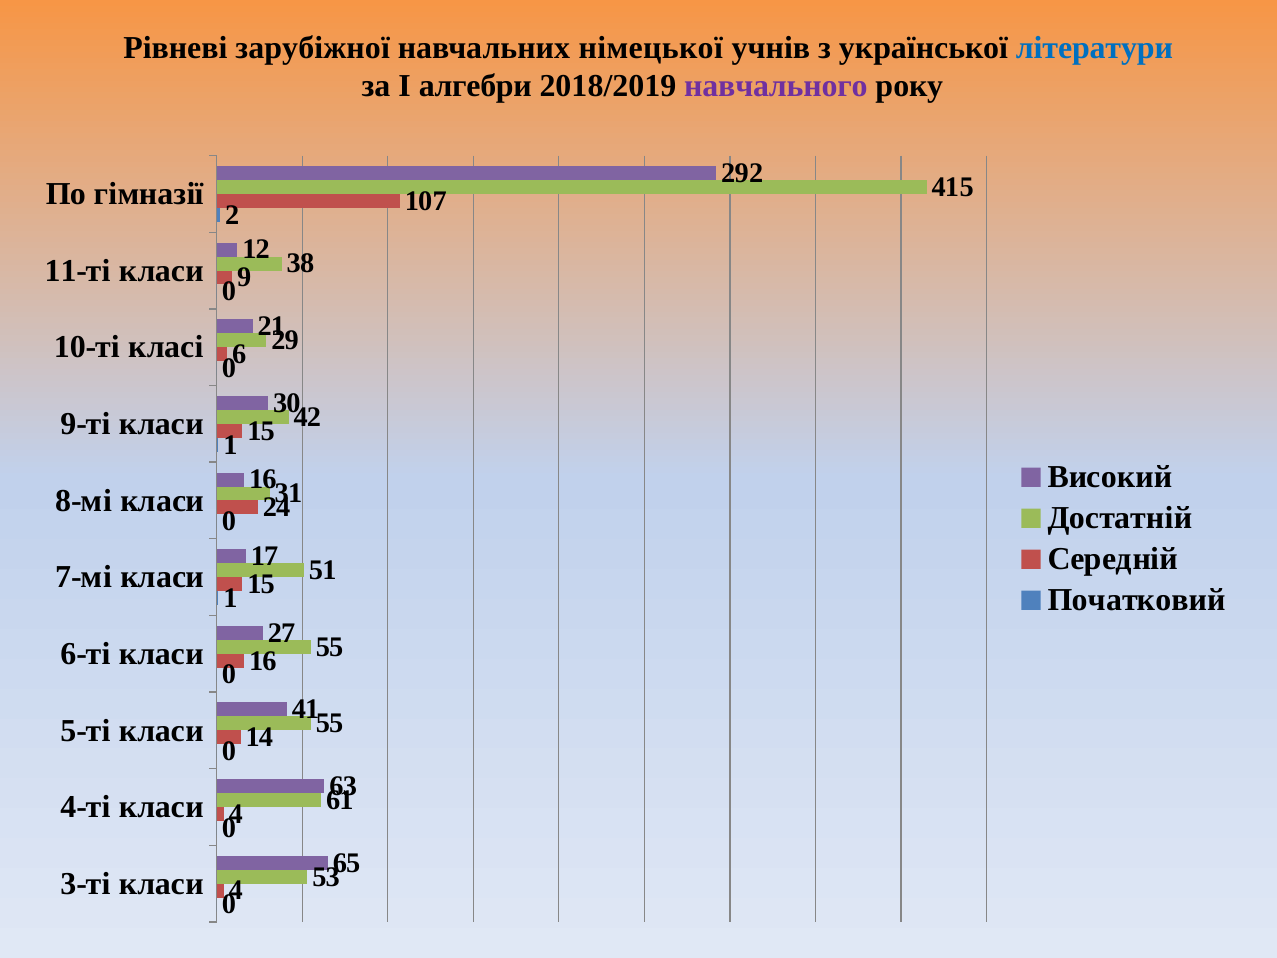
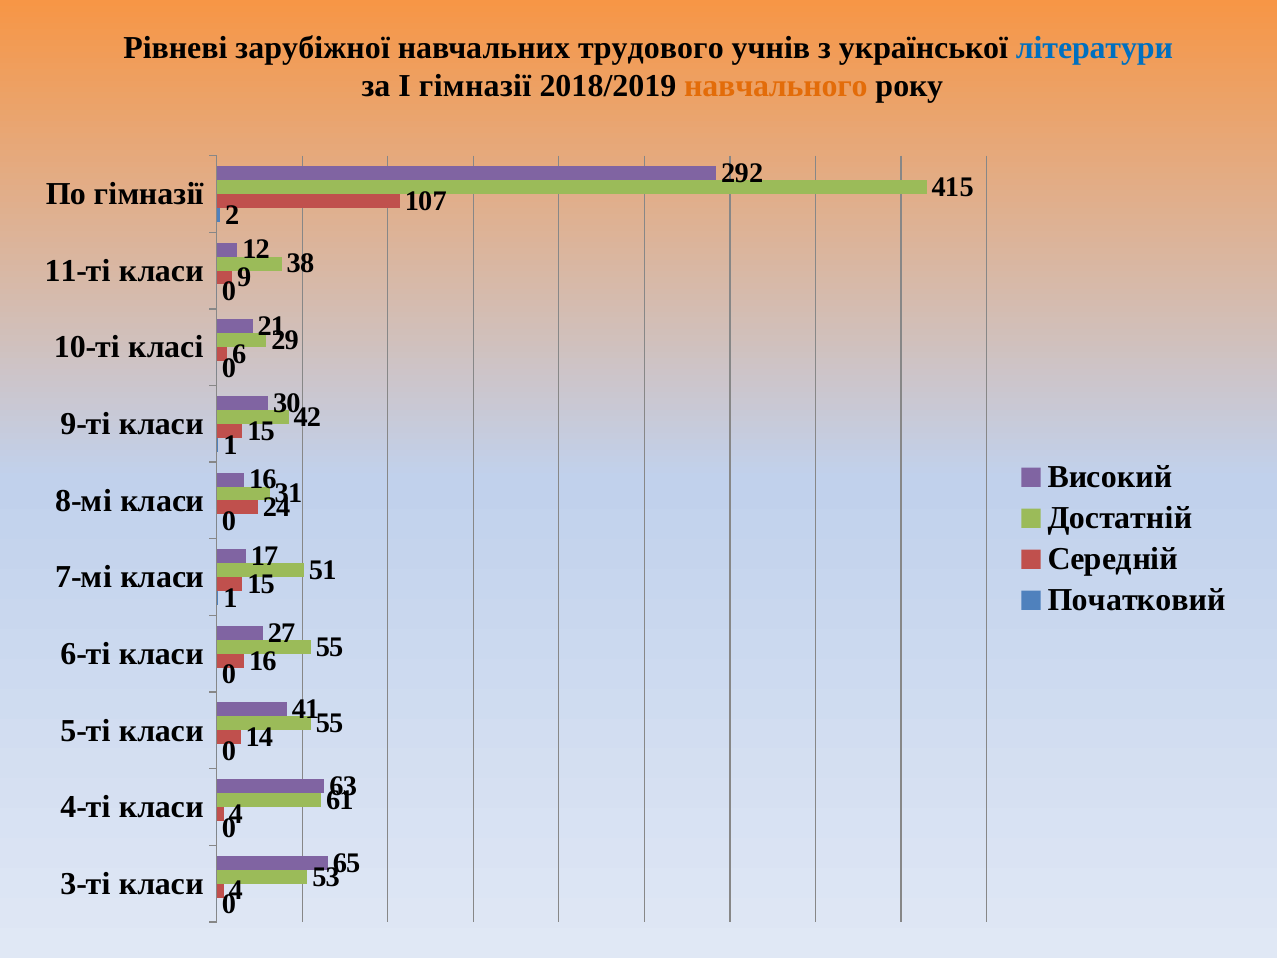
німецької: німецької -> трудового (651, 48)
І алгебри: алгебри -> гімназії (475, 86)
навчального colour: purple -> orange (776, 86)
